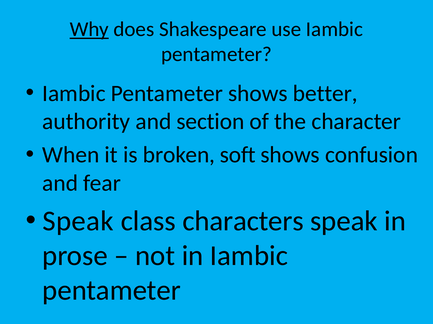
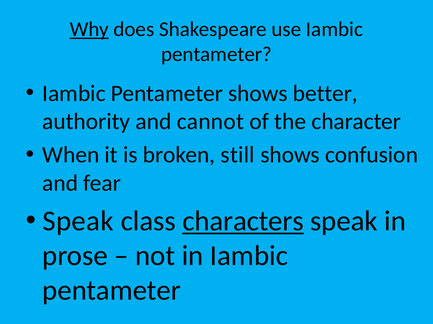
section: section -> cannot (210, 122)
soft: soft -> still (238, 155)
characters underline: none -> present (243, 222)
